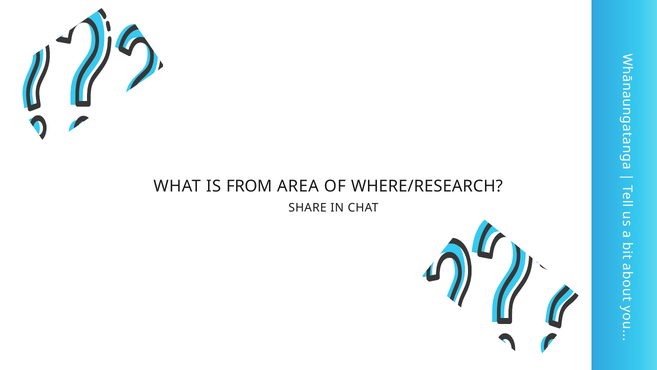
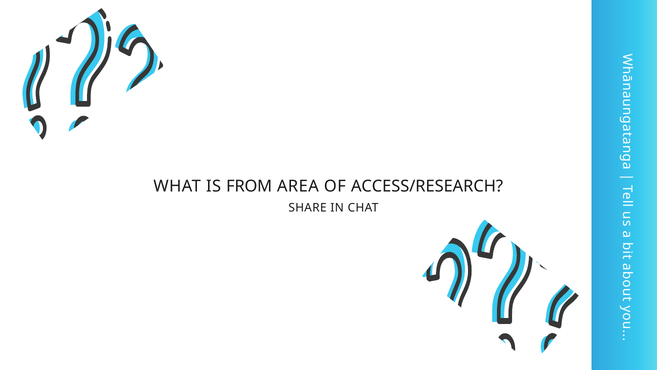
WHERE/RESEARCH: WHERE/RESEARCH -> ACCESS/RESEARCH (427, 186)
